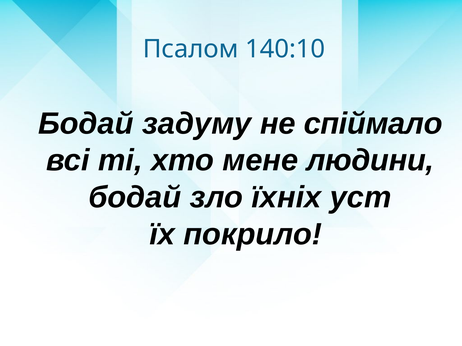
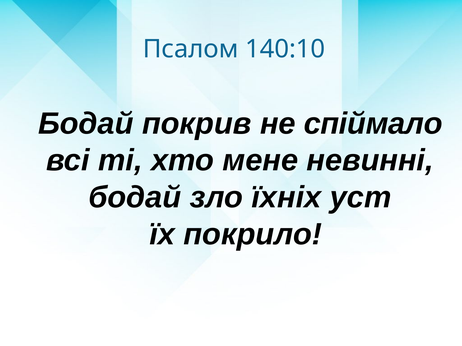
задуму: задуму -> покрив (197, 124)
людини: людини -> невинні (370, 161)
